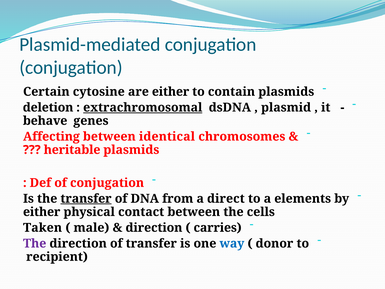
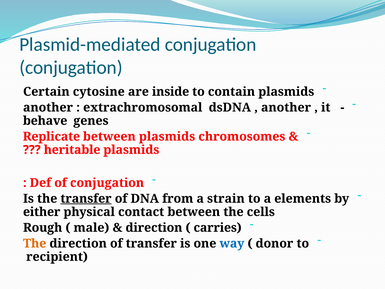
are either: either -> inside (171, 92)
deletion: deletion -> another (48, 107)
extrachromosomal underline: present -> none (143, 107)
plasmid: plasmid -> another (286, 107)
Affecting: Affecting -> Replicate (51, 136)
between identical: identical -> plasmids (167, 136)
direct: direct -> strain (226, 198)
Taken: Taken -> Rough (43, 228)
The colour: purple -> orange (35, 243)
